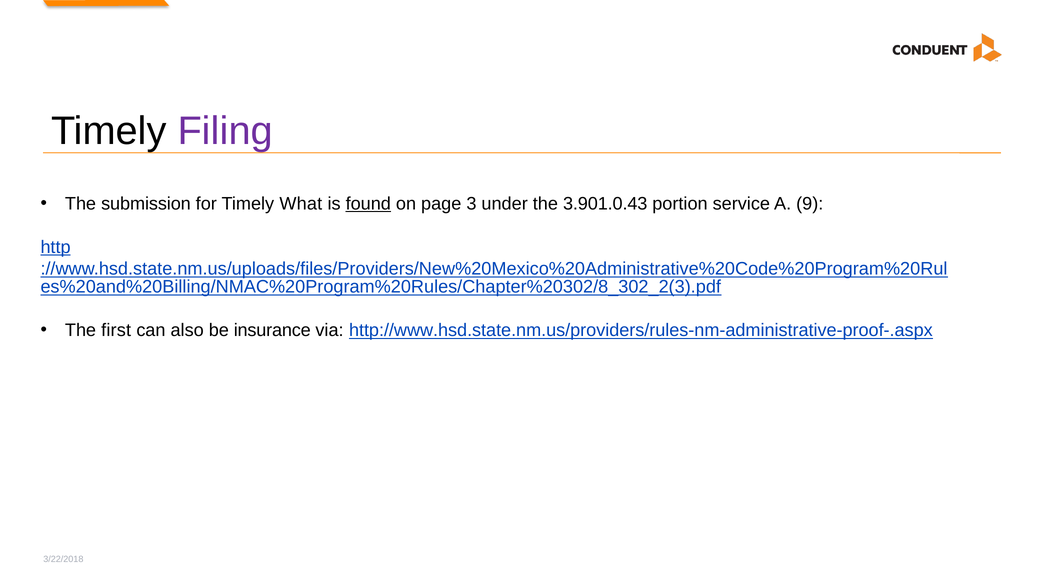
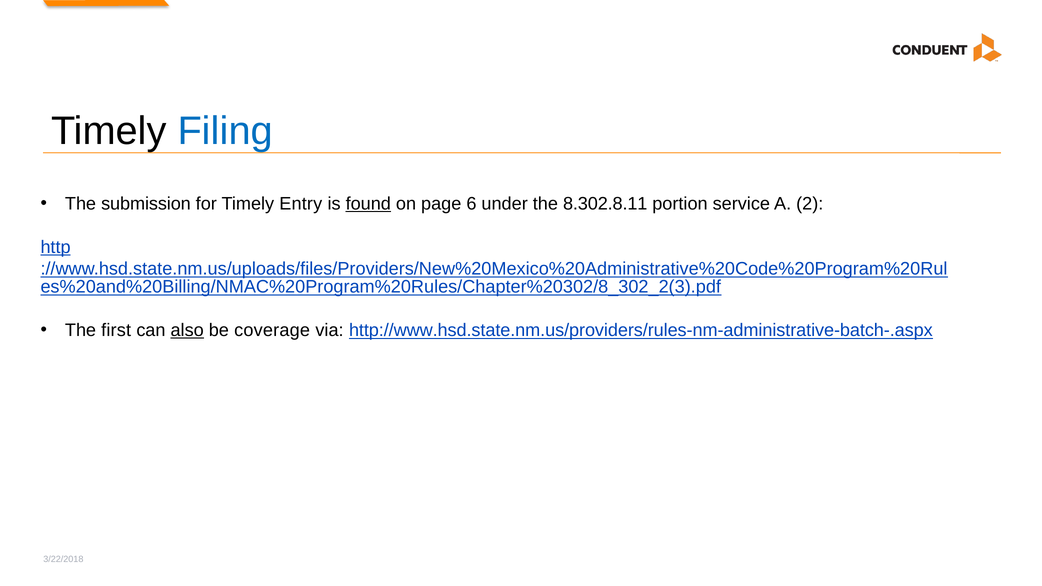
Filing colour: purple -> blue (225, 131)
What: What -> Entry (301, 204)
3: 3 -> 6 (471, 204)
3.901.0.43: 3.901.0.43 -> 8.302.8.11 (605, 204)
9: 9 -> 2 (810, 204)
also underline: none -> present (187, 330)
insurance: insurance -> coverage (272, 330)
http://www.hsd.state.nm.us/providers/rules-nm-administrative-proof-.aspx: http://www.hsd.state.nm.us/providers/rules-nm-administrative-proof-.aspx -> http://www.hsd.state.nm.us/providers/rules-nm-administrative-batch-.aspx (641, 330)
